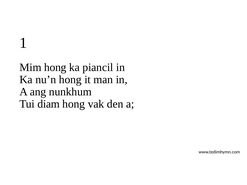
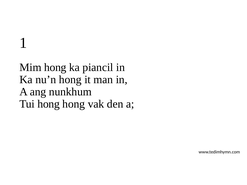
Tui diam: diam -> hong (49, 104)
